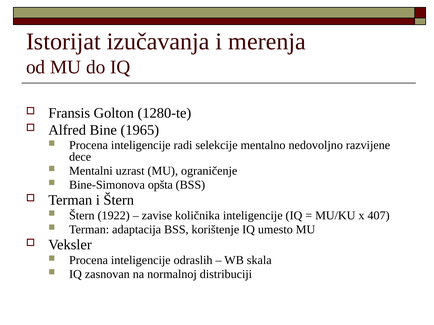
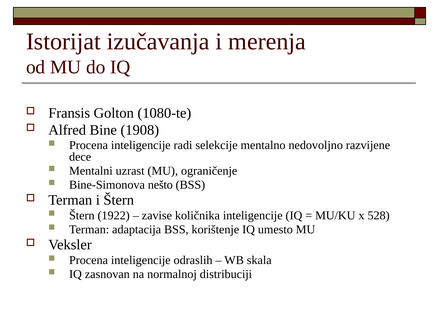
1280-te: 1280-te -> 1080-te (164, 113)
1965: 1965 -> 1908 (140, 130)
opšta: opšta -> nešto (160, 185)
407: 407 -> 528 (379, 216)
